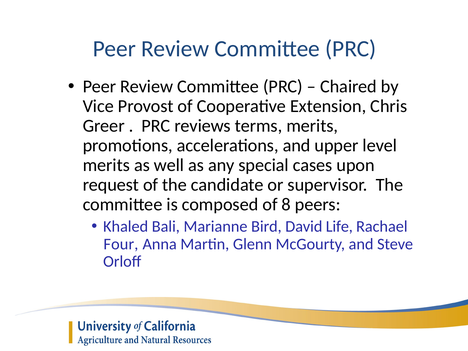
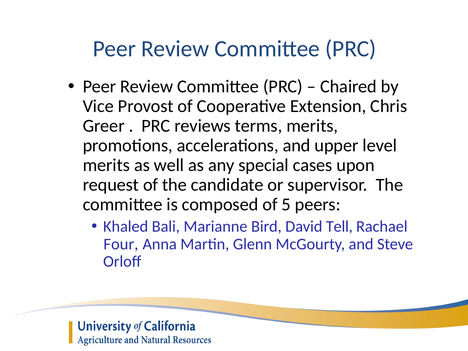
8: 8 -> 5 (286, 205)
Life: Life -> Tell (339, 226)
